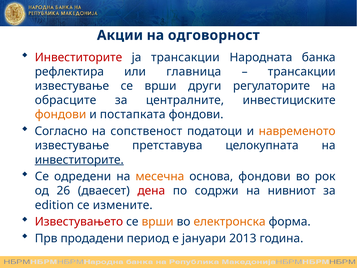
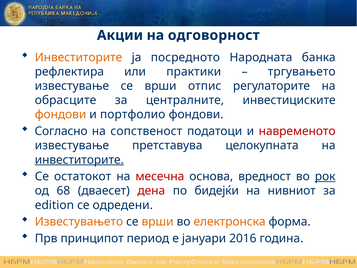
Инвеститорите colour: red -> orange (78, 57)
ја трансакции: трансакции -> посредното (185, 57)
главница: главница -> практики (194, 72)
трансакции: трансакции -> тргувањето (302, 72)
други: други -> отпис (205, 86)
постапката: постапката -> портфолио (133, 114)
навременото colour: orange -> red (297, 131)
одредени: одредени -> остатокот (83, 176)
месечна colour: orange -> red (160, 176)
основа фондови: фондови -> вредност (265, 176)
рок underline: none -> present (325, 176)
26: 26 -> 68 (63, 191)
содржи: содржи -> бидејќи (217, 191)
измените: измените -> одредени (123, 205)
Известувањето colour: red -> orange (79, 222)
продадени: продадени -> принципот (92, 238)
2013: 2013 -> 2016 (243, 238)
